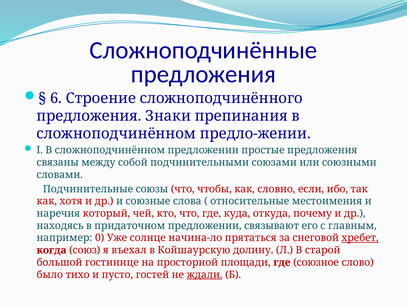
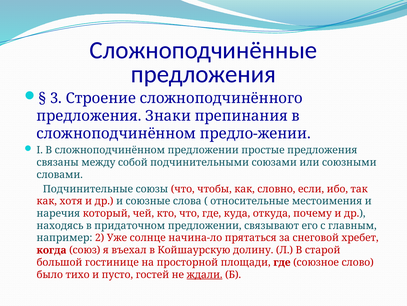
6: 6 -> 3 (56, 98)
0: 0 -> 2 (100, 237)
хребет underline: present -> none (360, 237)
